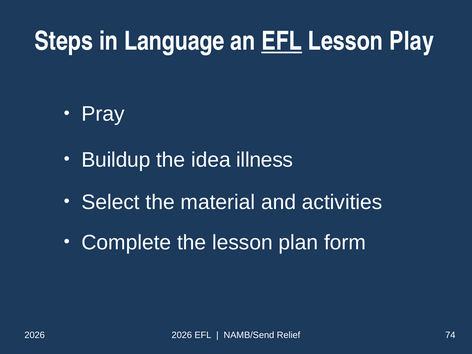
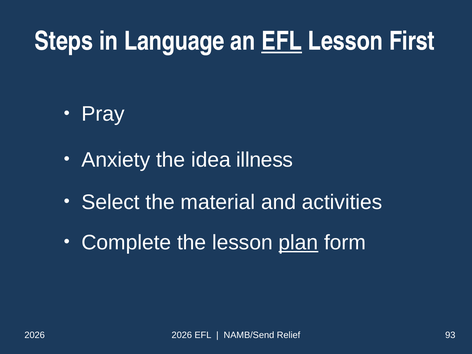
Play: Play -> First (412, 41)
Buildup: Buildup -> Anxiety (116, 160)
plan underline: none -> present (298, 243)
74: 74 -> 93 (450, 335)
